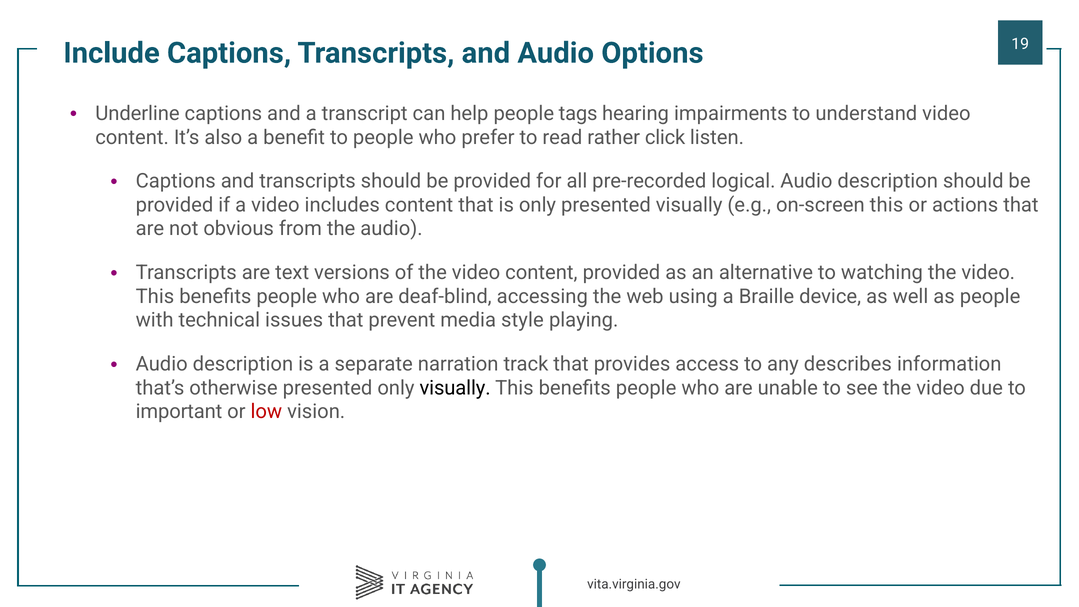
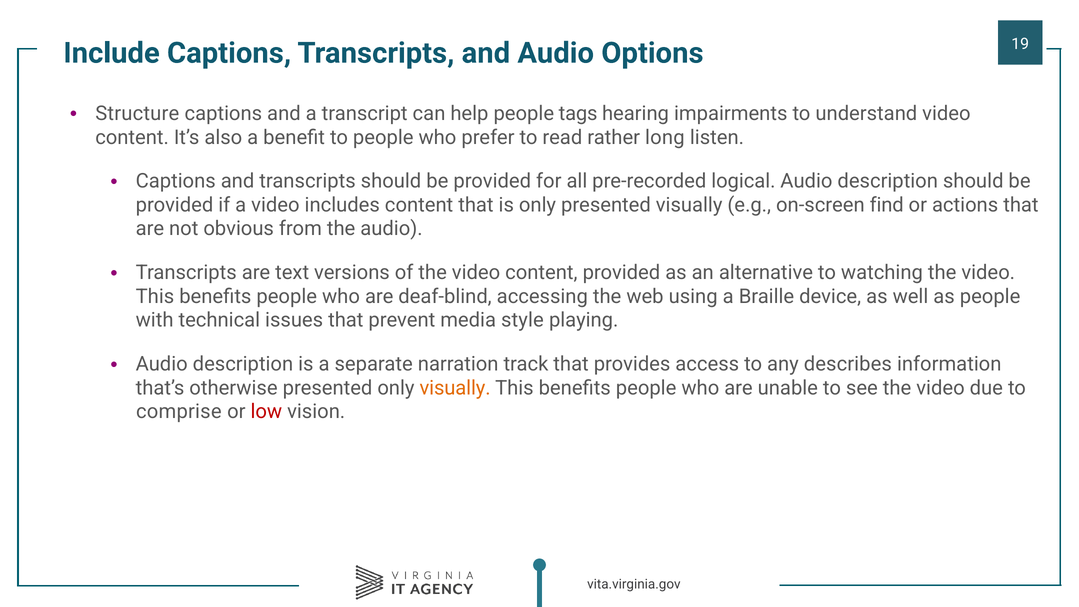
Underline: Underline -> Structure (137, 114)
click: click -> long (665, 137)
on-screen this: this -> find (887, 205)
visually colour: black -> orange (455, 388)
important: important -> comprise (179, 412)
